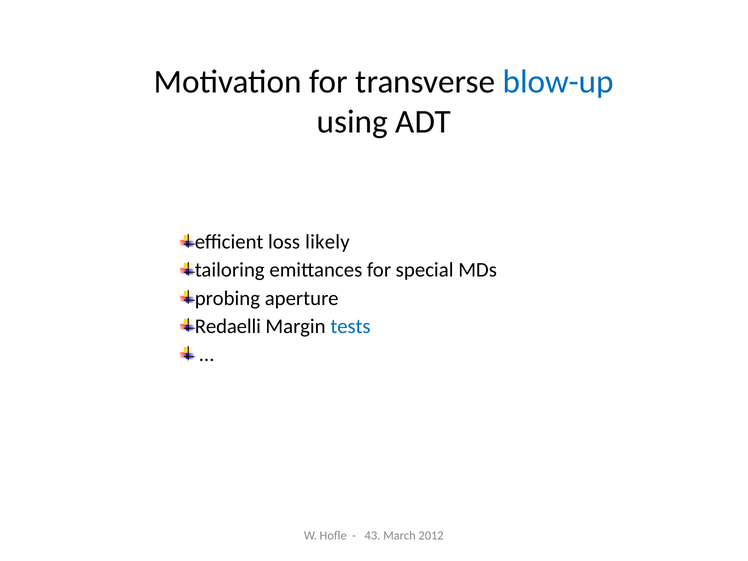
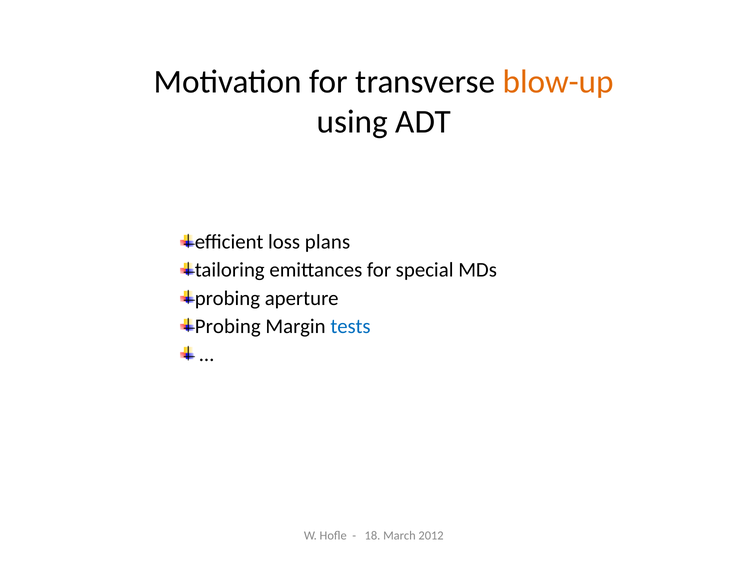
blow-up colour: blue -> orange (558, 82)
likely: likely -> plans (328, 242)
Redaelli: Redaelli -> Probing (228, 326)
43: 43 -> 18 (372, 536)
